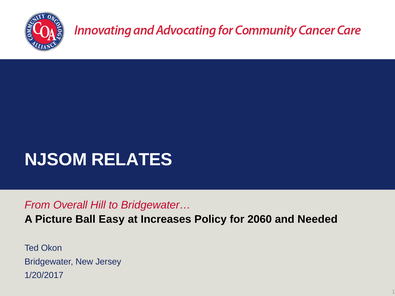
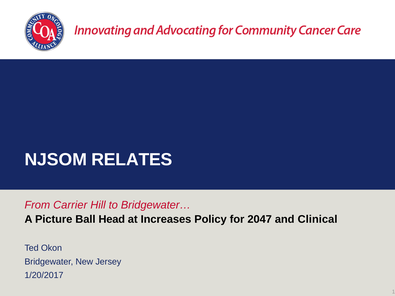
Overall: Overall -> Carrier (70, 205)
Easy: Easy -> Head (112, 220)
2060: 2060 -> 2047 (260, 220)
Needed: Needed -> Clinical (318, 220)
